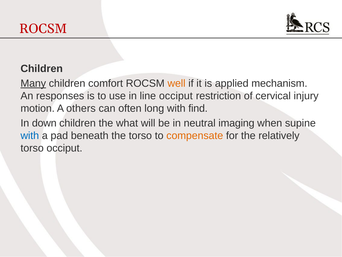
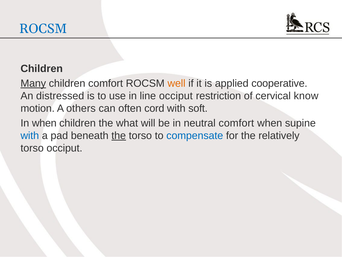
ROCSM colour: red -> blue (43, 29)
mechanism: mechanism -> cooperative (279, 83)
responses: responses -> distressed (60, 96)
injury: injury -> know (306, 96)
long: long -> cord (154, 108)
find: find -> soft (198, 108)
In down: down -> when (44, 123)
neutral imaging: imaging -> comfort (236, 123)
the underline: none -> present (119, 135)
compensate colour: orange -> blue (195, 135)
